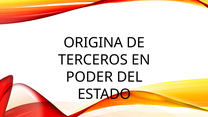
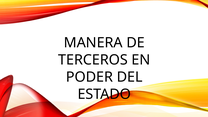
ORIGINA: ORIGINA -> MANERA (93, 43)
